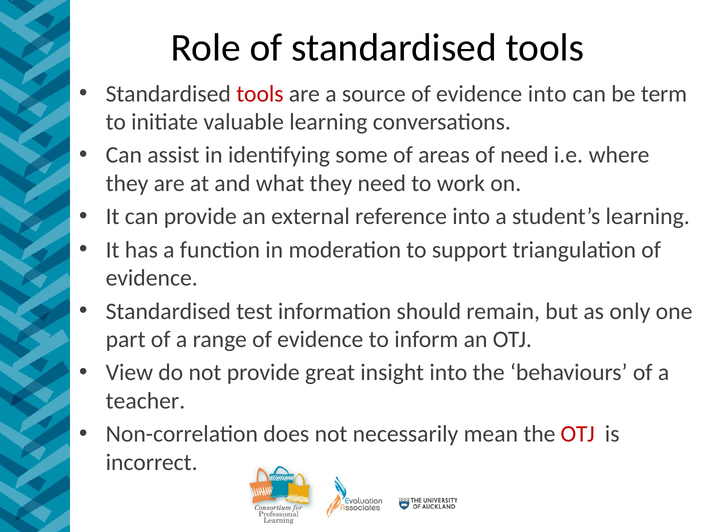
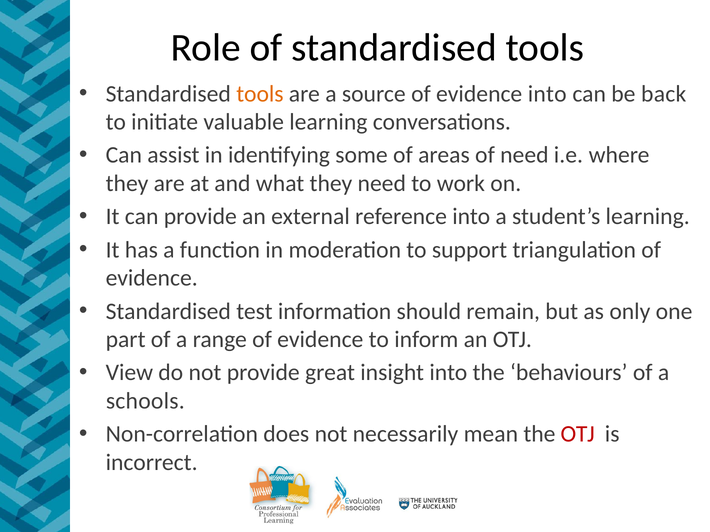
tools colour: red -> orange (260, 94)
term: term -> back (664, 94)
teacher: teacher -> schools (145, 401)
